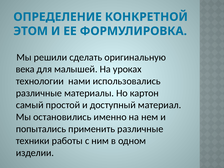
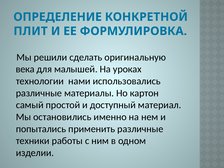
ЭТОМ: ЭТОМ -> ПЛИТ (31, 31)
